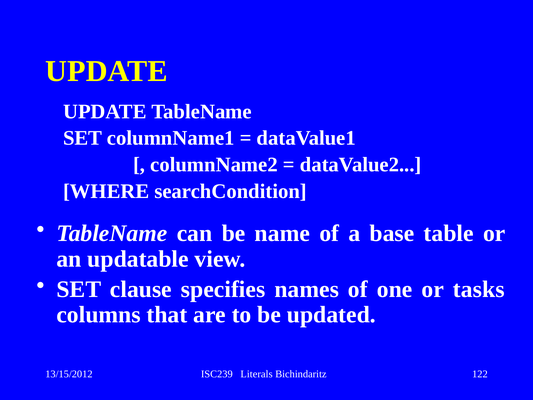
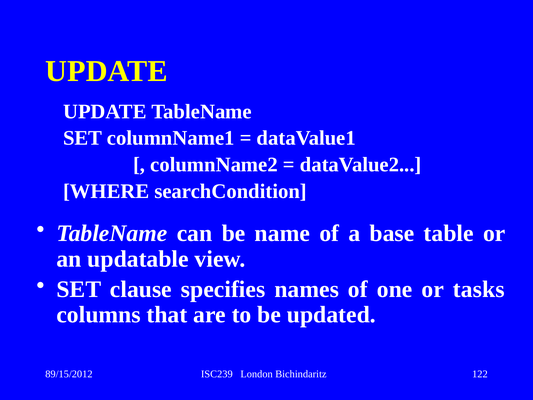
13/15/2012: 13/15/2012 -> 89/15/2012 (69, 374)
Literals: Literals -> London (257, 374)
